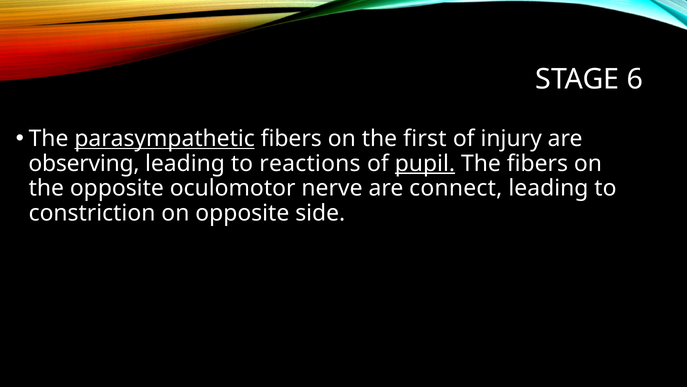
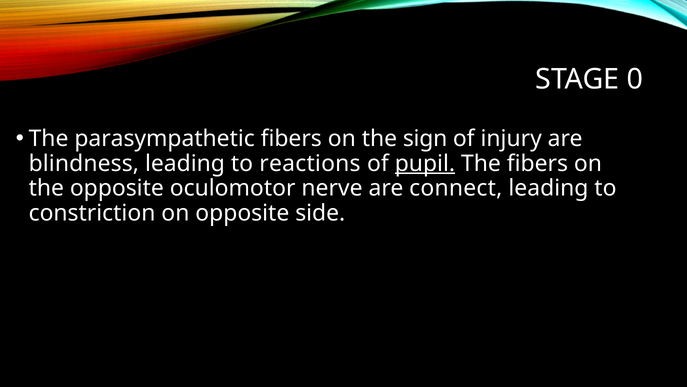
6: 6 -> 0 (635, 79)
parasympathetic underline: present -> none (165, 138)
first: first -> sign (425, 138)
observing: observing -> blindness (84, 163)
